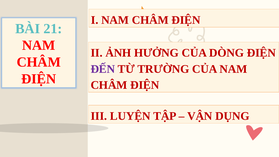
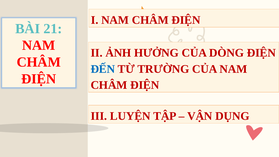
ĐẾN colour: purple -> blue (103, 69)
